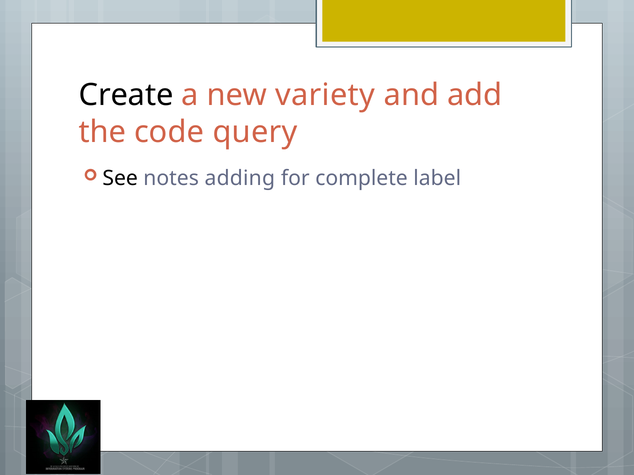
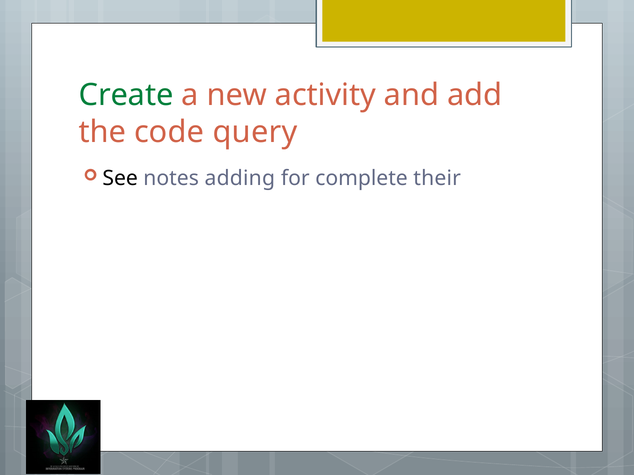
Create colour: black -> green (126, 95)
variety: variety -> activity (325, 95)
label: label -> their (437, 178)
